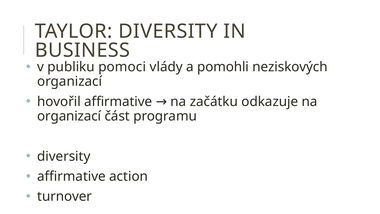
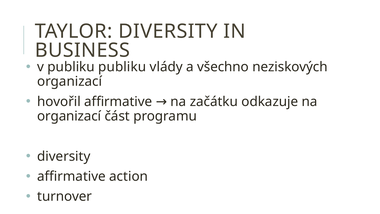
publiku pomoci: pomoci -> publiku (122, 67)
pomohli: pomohli -> všechno (223, 67)
